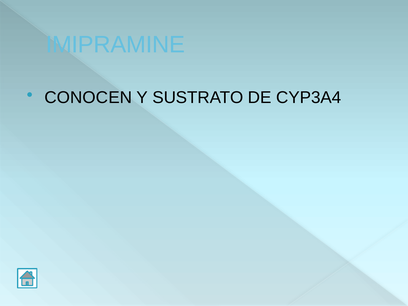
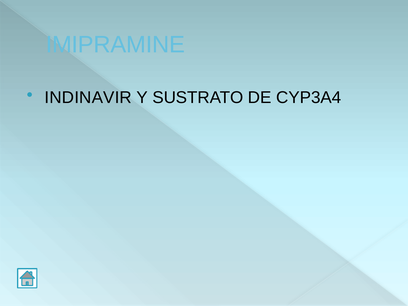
CONOCEN: CONOCEN -> INDINAVIR (88, 97)
